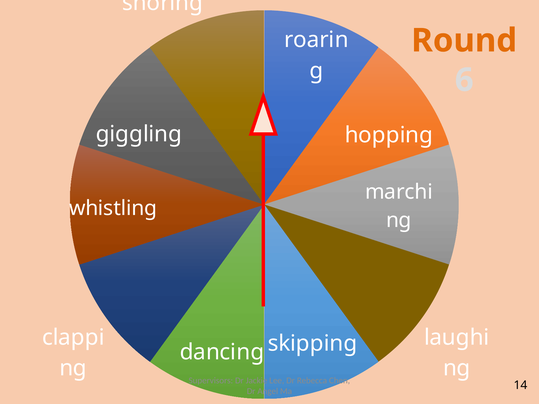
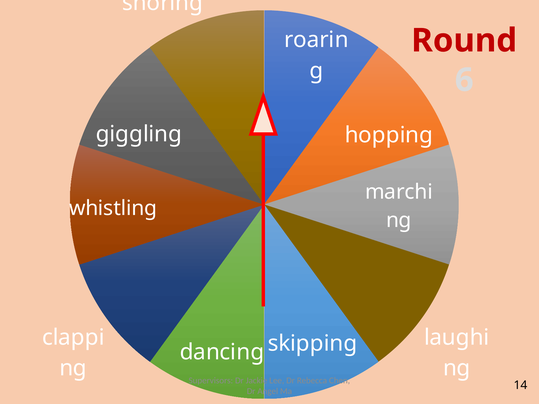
Round colour: orange -> red (464, 41)
